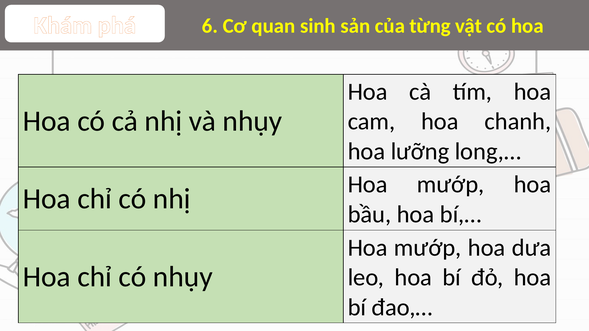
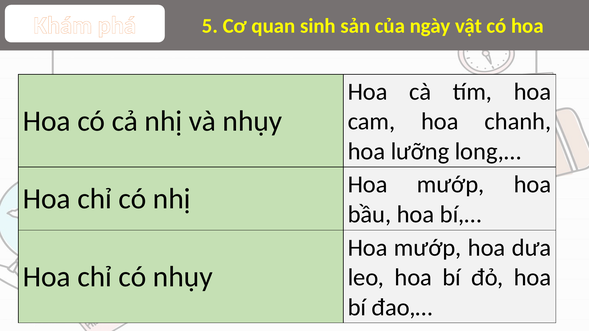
6: 6 -> 5 (210, 26)
từng: từng -> ngày (430, 26)
